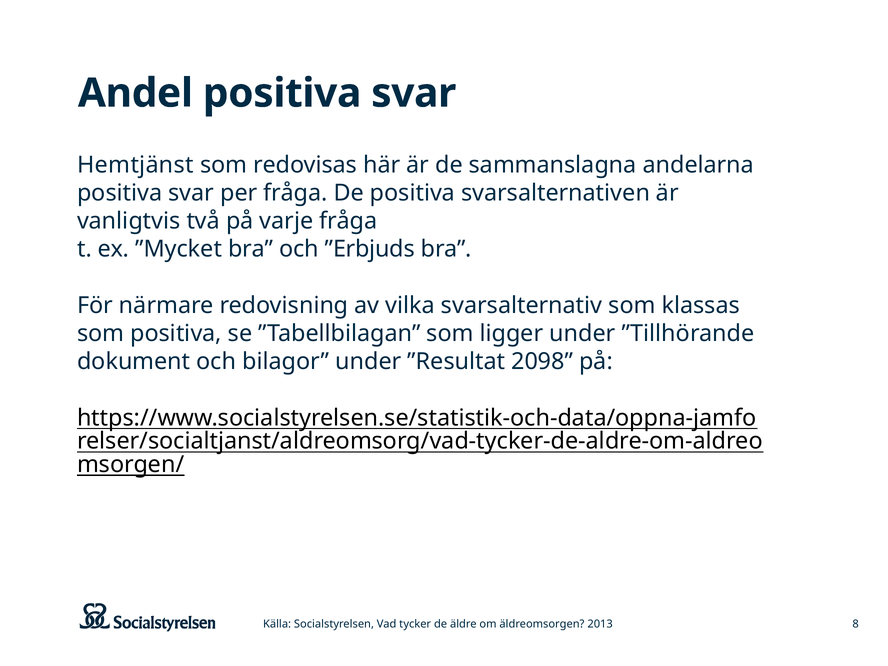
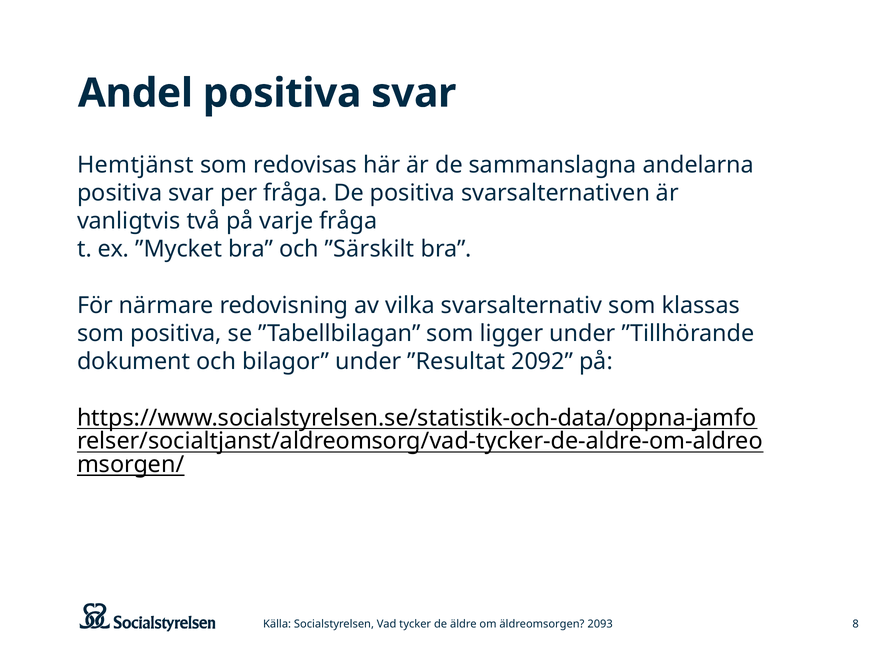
”Erbjuds: ”Erbjuds -> ”Särskilt (370, 249)
2098: 2098 -> 2092 (542, 362)
2013: 2013 -> 2093 (600, 624)
